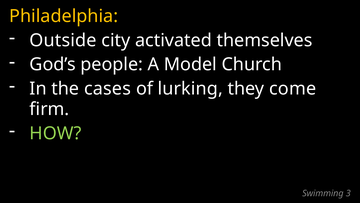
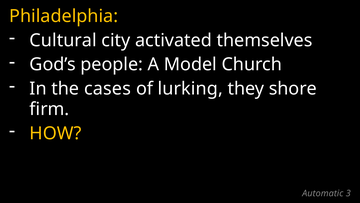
Outside: Outside -> Cultural (63, 40)
come: come -> shore (293, 88)
HOW colour: light green -> yellow (55, 133)
Swimming: Swimming -> Automatic (323, 193)
